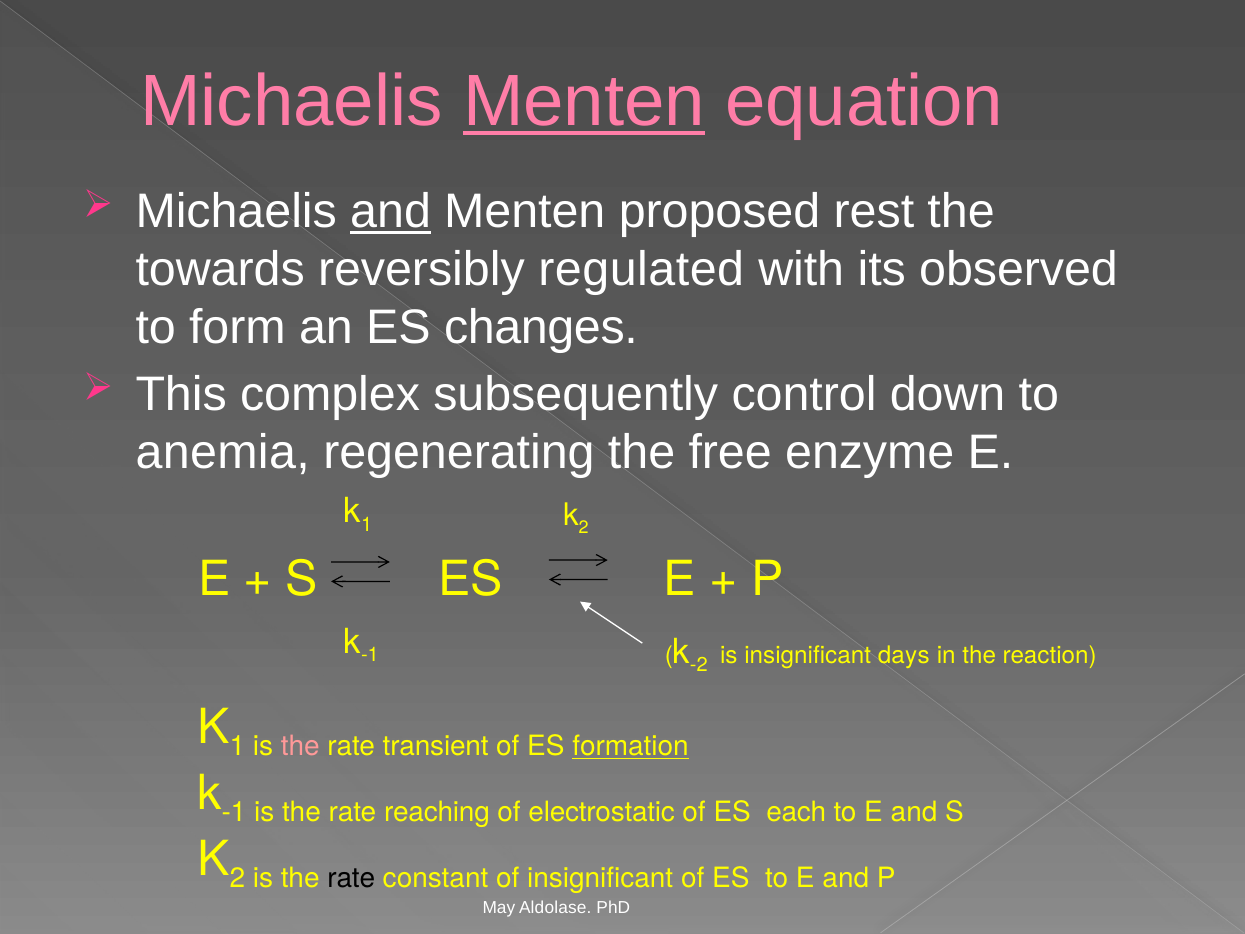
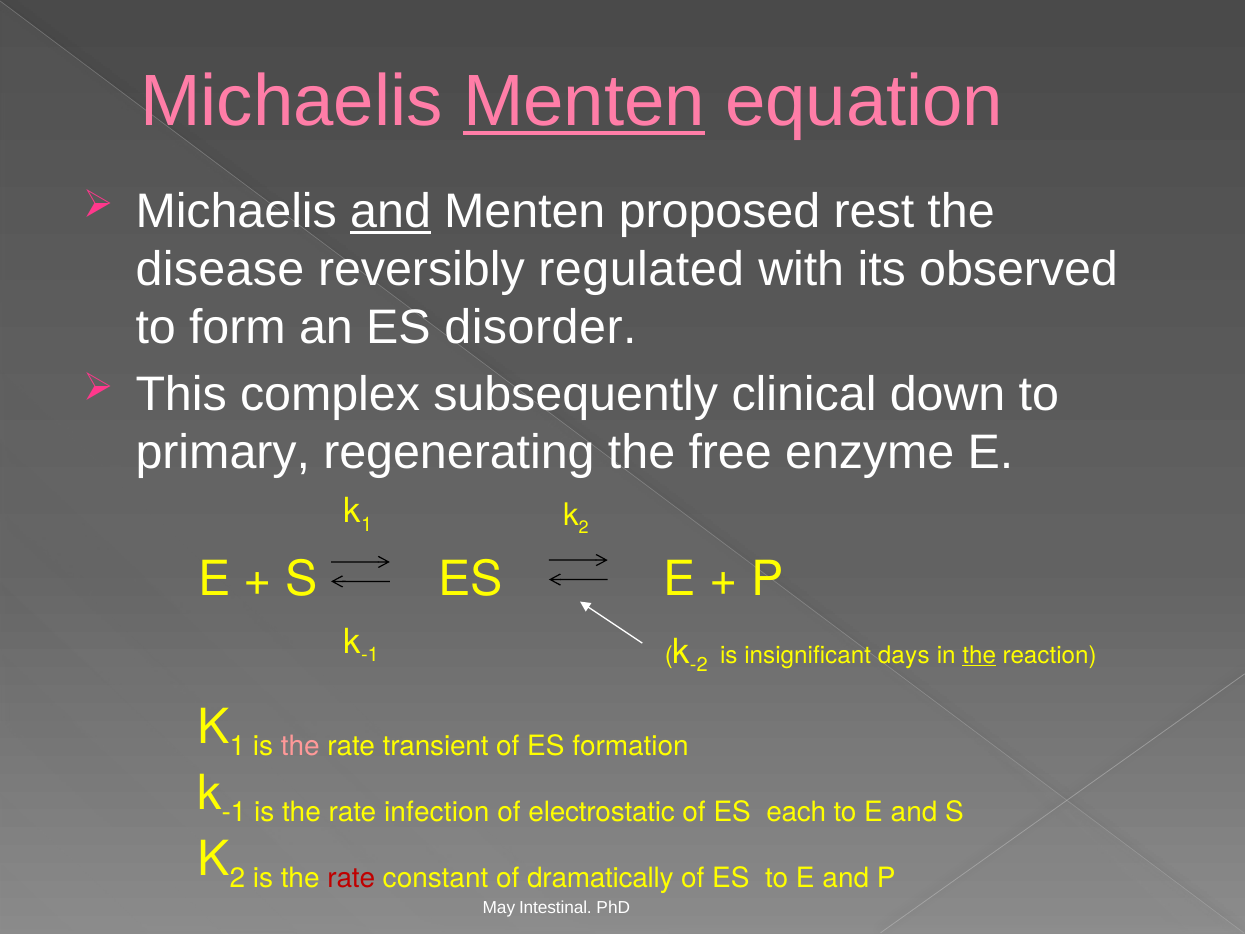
towards: towards -> disease (220, 269)
changes: changes -> disorder (540, 327)
control: control -> clinical (804, 395)
anemia: anemia -> primary (223, 453)
the underline: none -> present (979, 655)
formation underline: present -> none (631, 746)
reaching: reaching -> infection (437, 812)
rate colour: black -> red (351, 879)
of insignificant: insignificant -> dramatically (600, 879)
Aldolase: Aldolase -> Intestinal (555, 908)
